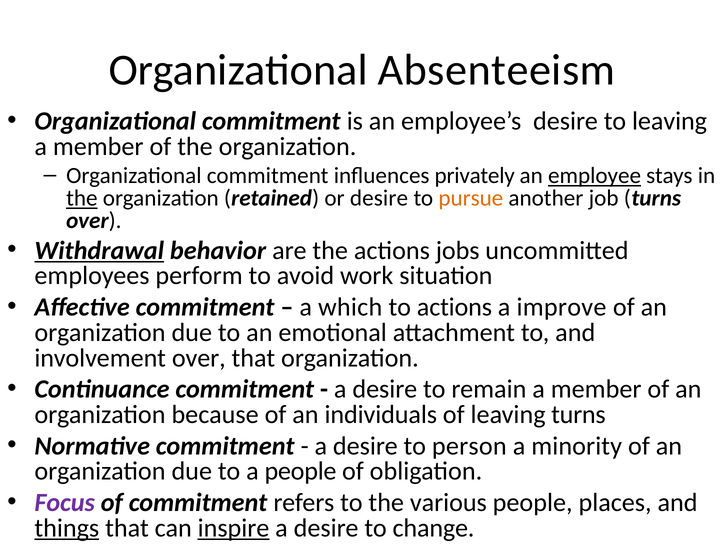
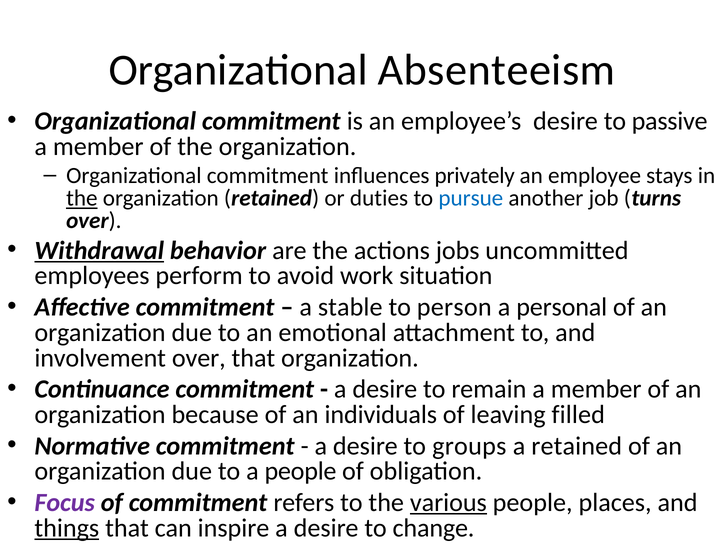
to leaving: leaving -> passive (670, 121)
employee underline: present -> none (595, 176)
or desire: desire -> duties (379, 198)
pursue colour: orange -> blue (471, 198)
which: which -> stable (350, 307)
to actions: actions -> person (454, 307)
improve: improve -> personal (562, 307)
leaving turns: turns -> filled (578, 414)
person: person -> groups (469, 446)
a minority: minority -> retained (577, 446)
various underline: none -> present (448, 502)
inspire underline: present -> none (234, 528)
